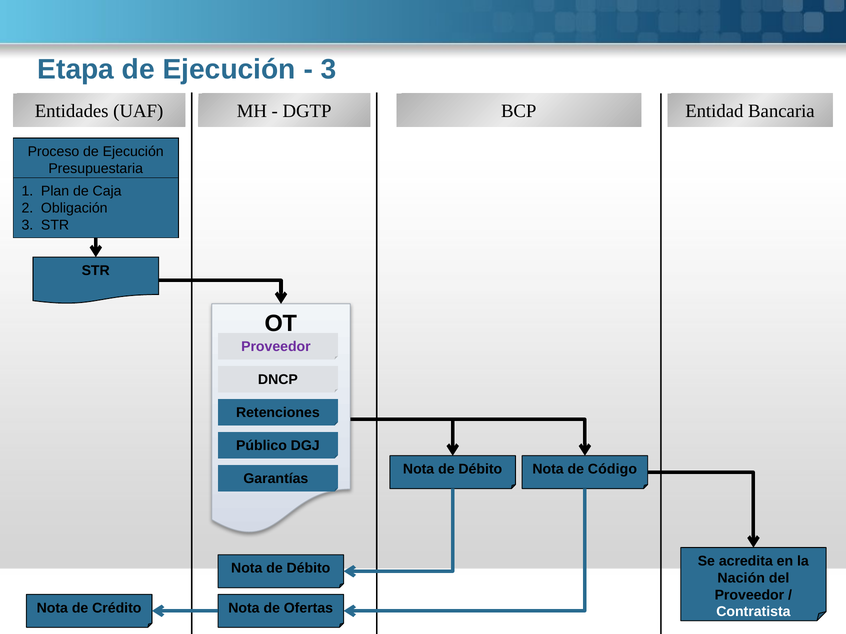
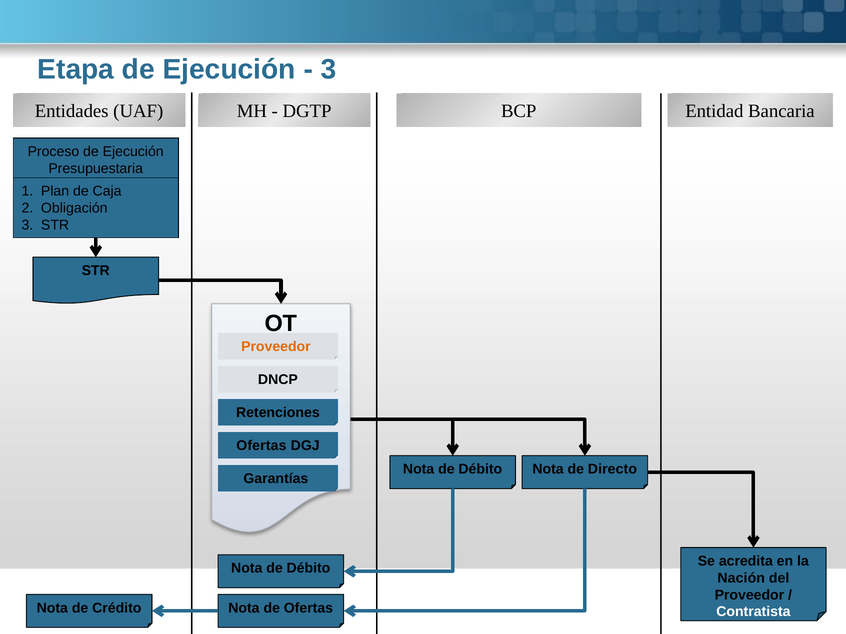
Proveedor colour: purple -> orange (276, 347)
Público: Público -> Ofertas (261, 446)
Código: Código -> Directo (612, 470)
